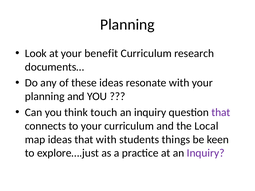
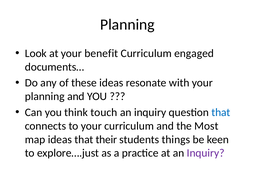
research: research -> engaged (194, 53)
that colour: purple -> blue (221, 112)
Local: Local -> Most (206, 126)
that with: with -> their (106, 140)
